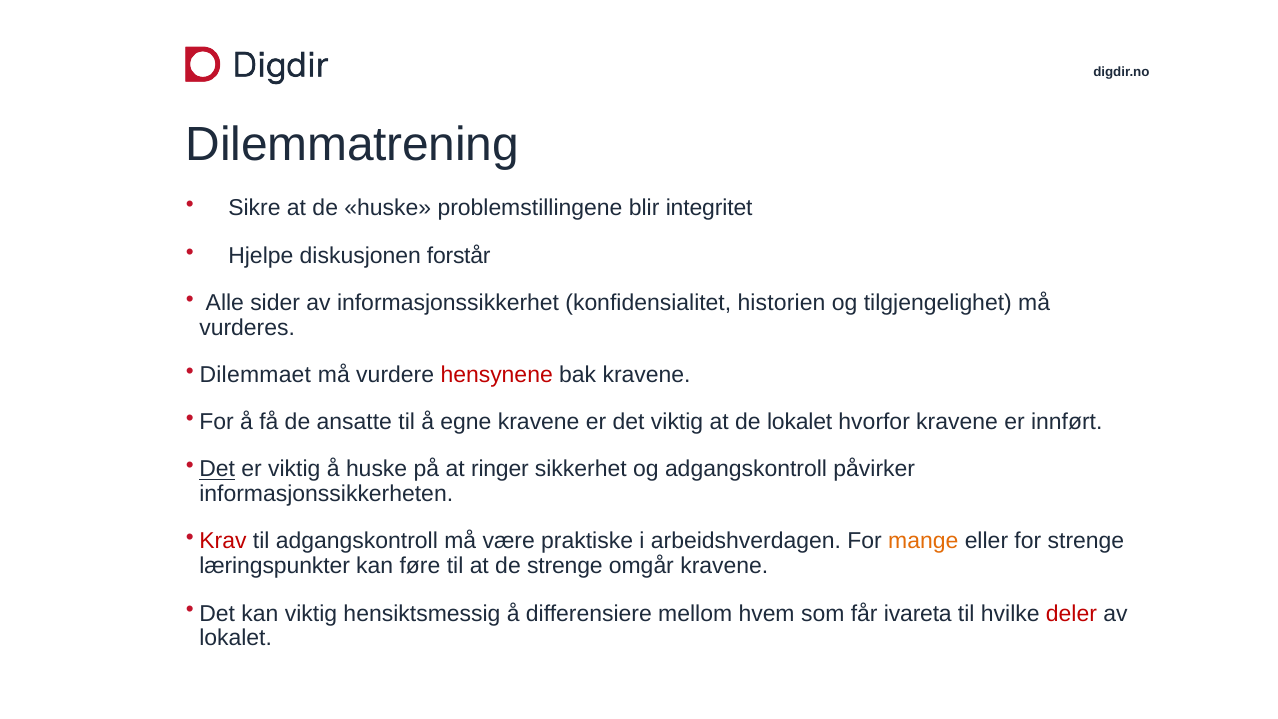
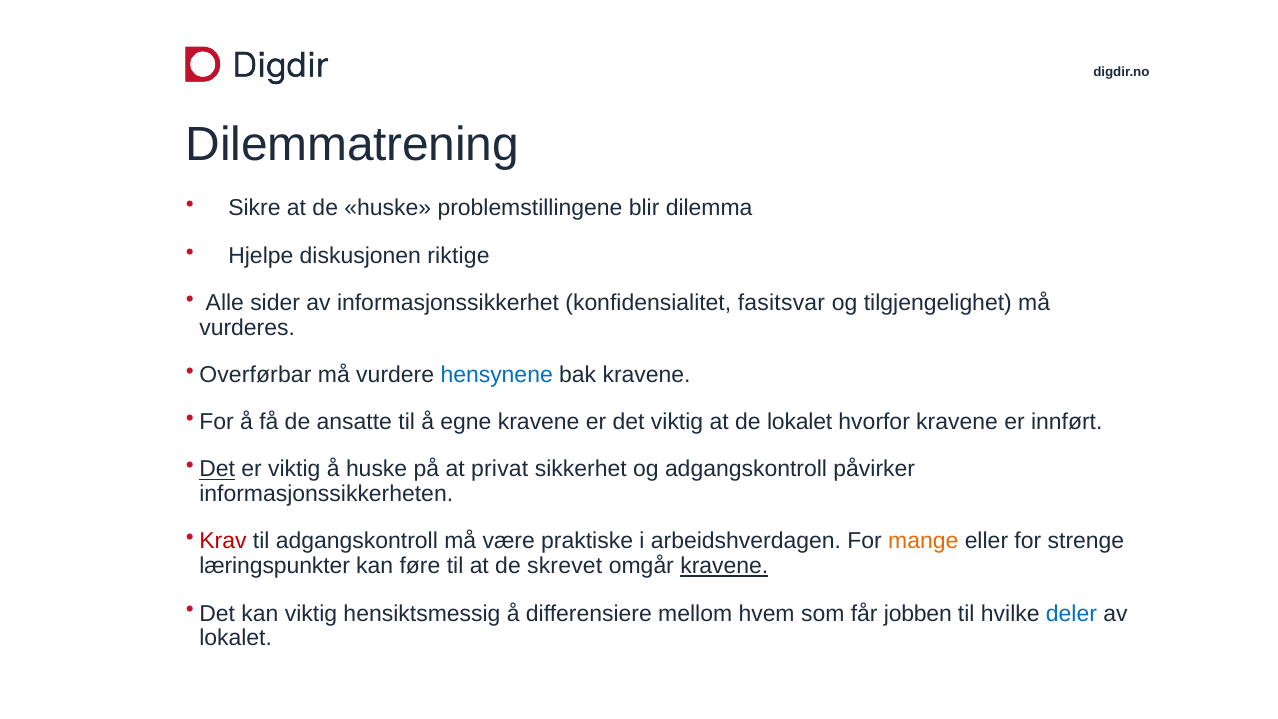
integritet: integritet -> dilemma (709, 208)
forstår: forstår -> riktige (459, 256)
historien: historien -> fasitsvar (781, 303)
Dilemmaet: Dilemmaet -> Overførbar (255, 375)
hensynene colour: red -> blue (497, 375)
ringer: ringer -> privat (500, 469)
de strenge: strenge -> skrevet (565, 566)
kravene underline: none -> present (724, 566)
ivareta: ivareta -> jobben (918, 613)
deler colour: red -> blue (1071, 613)
